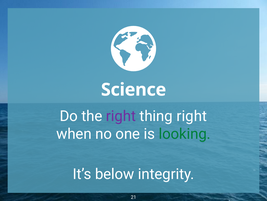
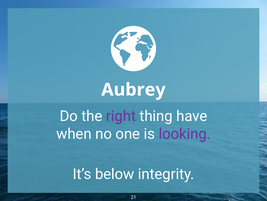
Science: Science -> Aubrey (133, 89)
thing right: right -> have (192, 116)
looking colour: green -> purple (185, 133)
